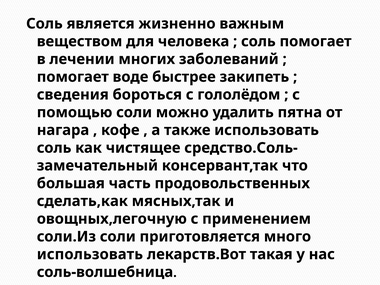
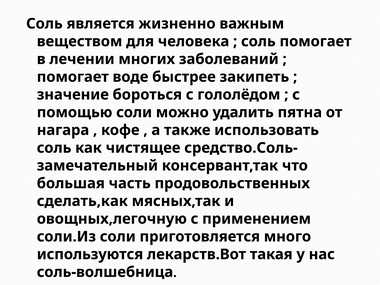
сведения: сведения -> значение (73, 95)
использовать: использовать -> используются (90, 254)
